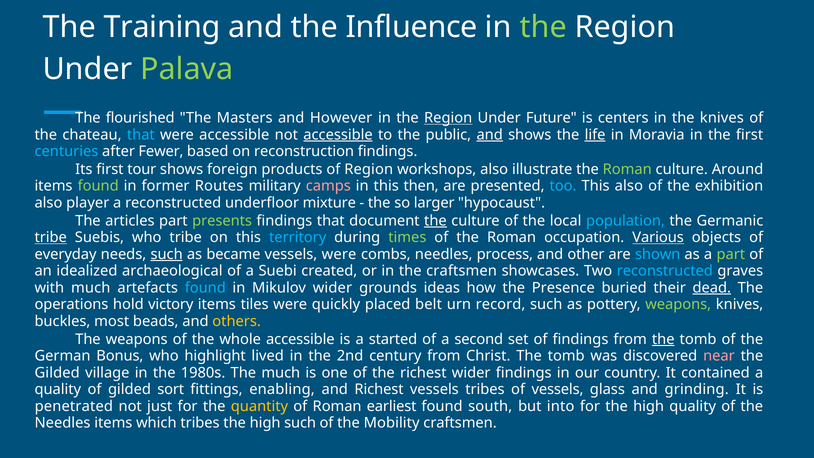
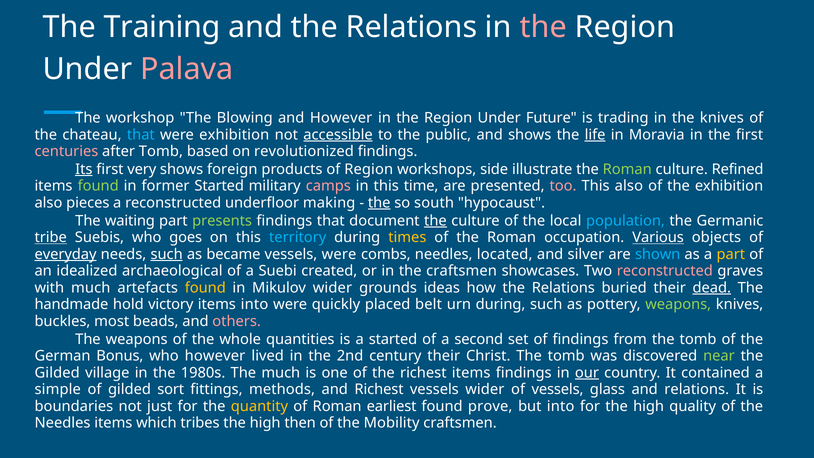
and the Influence: Influence -> Relations (412, 27)
the colour: light green -> pink (543, 27)
Palava colour: light green -> pink (187, 69)
flourished: flourished -> workshop (140, 118)
Masters: Masters -> Blowing (245, 118)
Region underline: present -> none (448, 118)
centers: centers -> trading (623, 118)
were accessible: accessible -> exhibition (234, 135)
and underline: present -> none (490, 135)
centuries colour: light blue -> pink (66, 151)
after Fewer: Fewer -> Tomb (161, 151)
reconstruction: reconstruction -> revolutionized (304, 151)
Its underline: none -> present (84, 169)
tour: tour -> very (142, 169)
workshops also: also -> side (494, 169)
Around: Around -> Refined (738, 169)
former Routes: Routes -> Started (219, 186)
then: then -> time (421, 186)
too colour: light blue -> pink (563, 186)
player: player -> pieces (88, 203)
mixture: mixture -> making (329, 203)
the underline: none -> present (379, 203)
larger: larger -> south (434, 203)
articles: articles -> waiting (130, 221)
who tribe: tribe -> goes (186, 237)
times colour: light green -> yellow (407, 237)
everyday underline: none -> present (66, 254)
process: process -> located (505, 254)
other: other -> silver (586, 254)
part colour: light green -> yellow (731, 254)
reconstructed colour: light blue -> pink (665, 271)
found colour: light blue -> yellow (205, 288)
how the Presence: Presence -> Relations (563, 288)
operations: operations -> handmade (71, 304)
items tiles: tiles -> into (255, 304)
urn record: record -> during (501, 304)
others colour: yellow -> pink (237, 321)
whole accessible: accessible -> quantities (300, 339)
the underline: present -> none (663, 339)
who highlight: highlight -> however (215, 356)
century from: from -> their (444, 356)
near colour: pink -> light green (719, 356)
richest wider: wider -> items (471, 373)
our underline: none -> present (587, 373)
quality: quality -> simple (58, 389)
enabling: enabling -> methods (282, 389)
vessels tribes: tribes -> wider (485, 389)
and grinding: grinding -> relations (697, 389)
penetrated: penetrated -> boundaries (74, 406)
south: south -> prove (490, 406)
high such: such -> then (300, 423)
